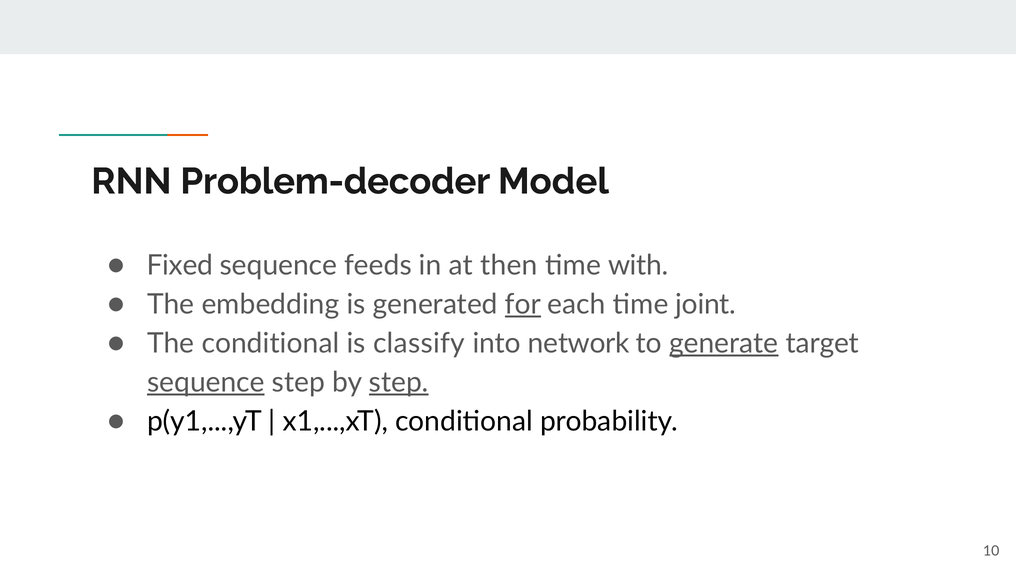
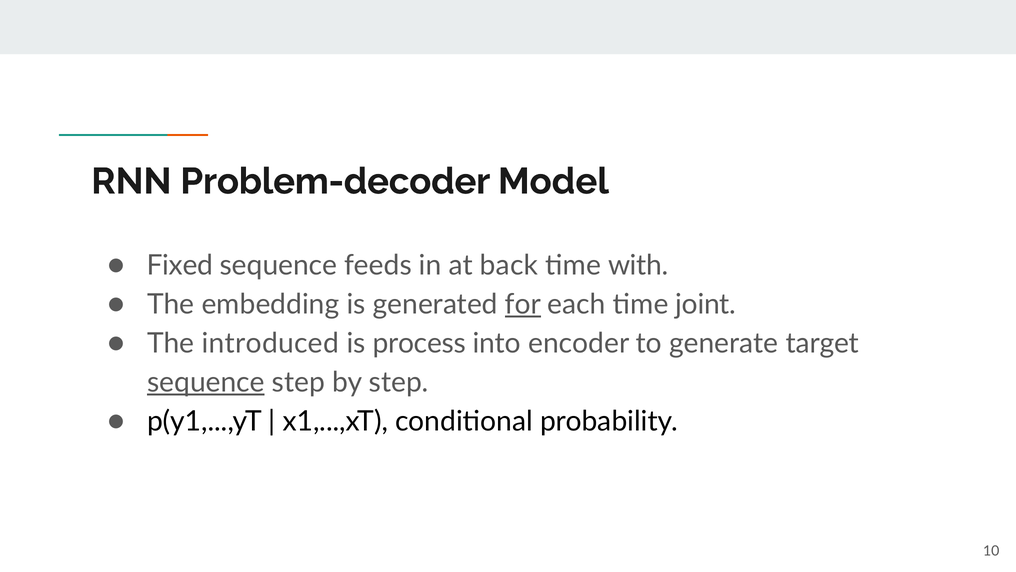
then: then -> back (509, 265)
The conditional: conditional -> introduced (270, 343)
classify: classify -> process (419, 343)
network: network -> encoder (579, 343)
generate underline: present -> none (724, 343)
step underline: present -> none (399, 382)
